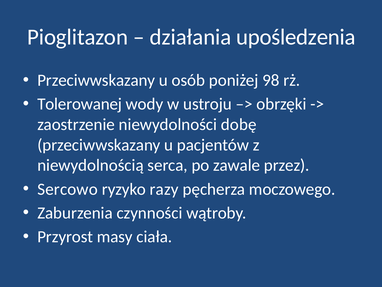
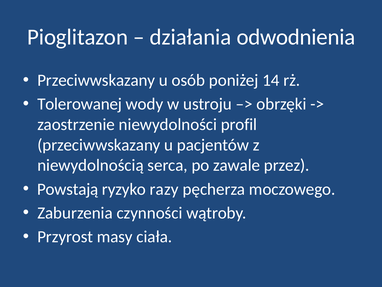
upośledzenia: upośledzenia -> odwodnienia (296, 37)
98: 98 -> 14 (271, 80)
dobę: dobę -> profil (239, 124)
Sercowo: Sercowo -> Powstają (68, 189)
